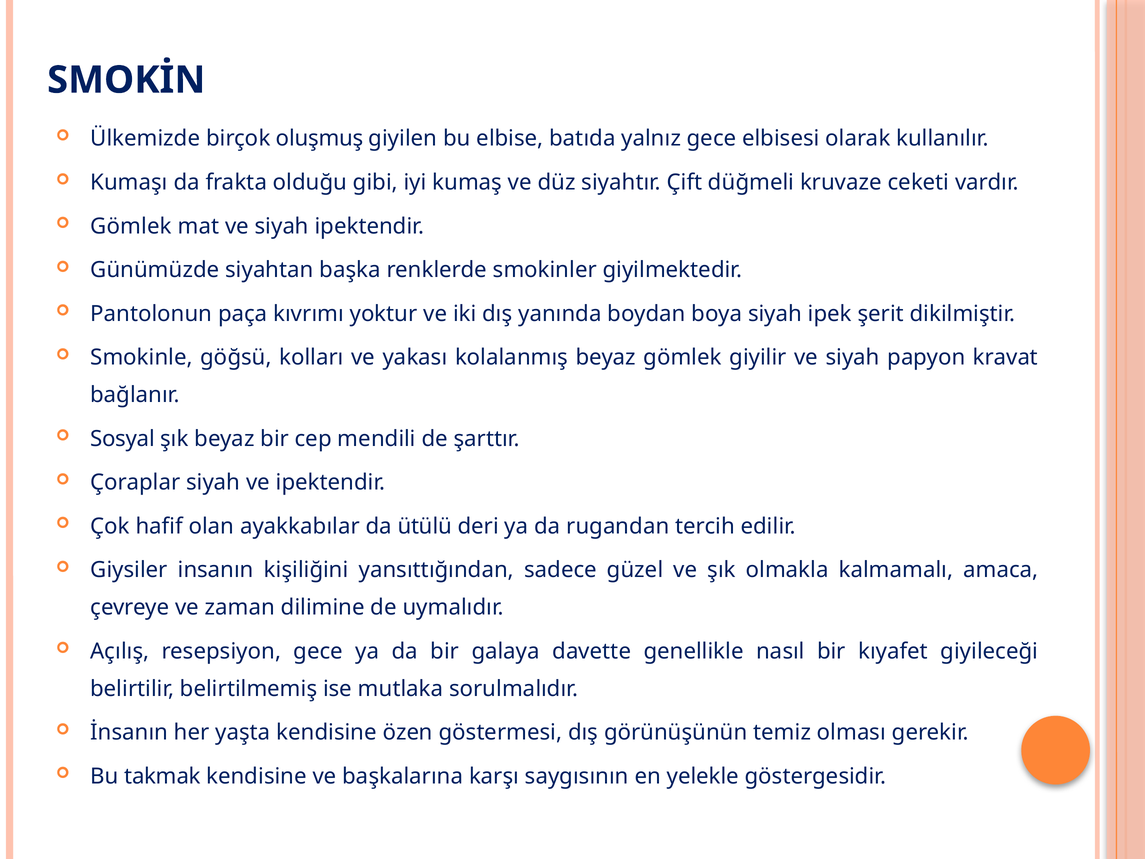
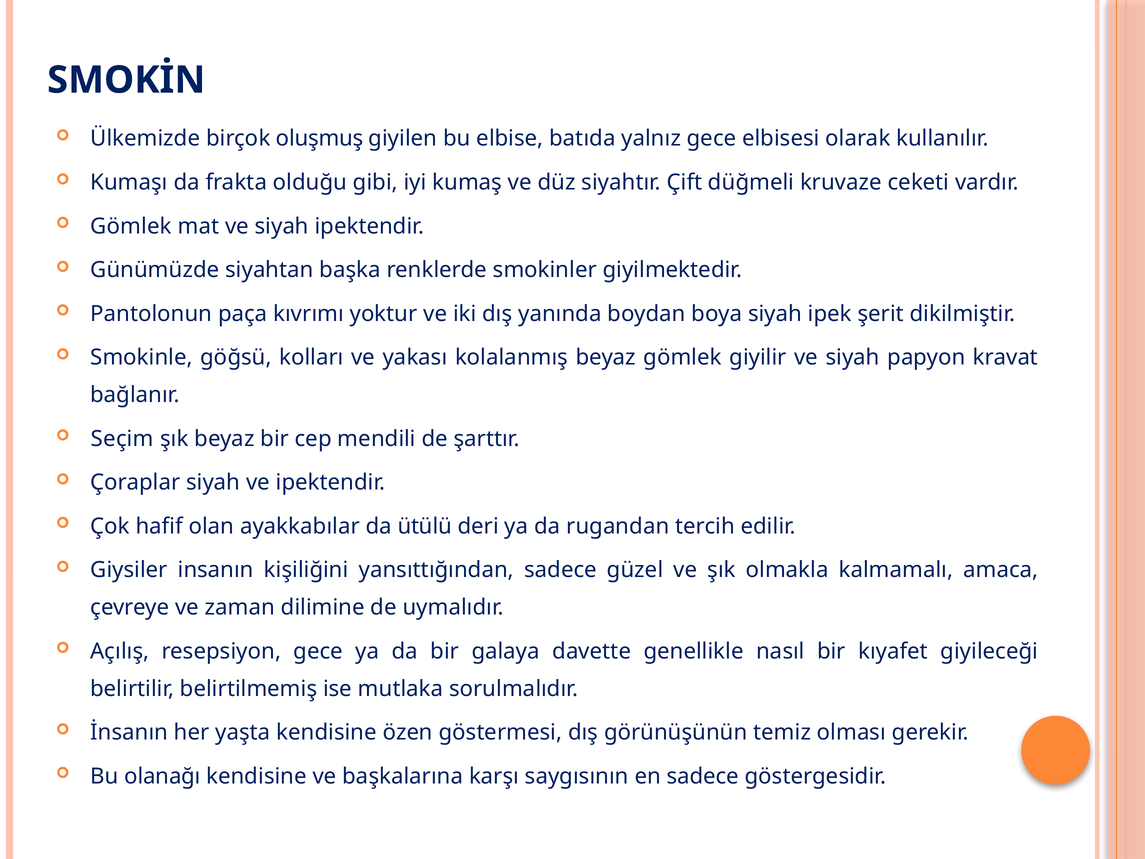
Sosyal: Sosyal -> Seçim (122, 439)
takmak: takmak -> olanağı (162, 776)
en yelekle: yelekle -> sadece (703, 776)
